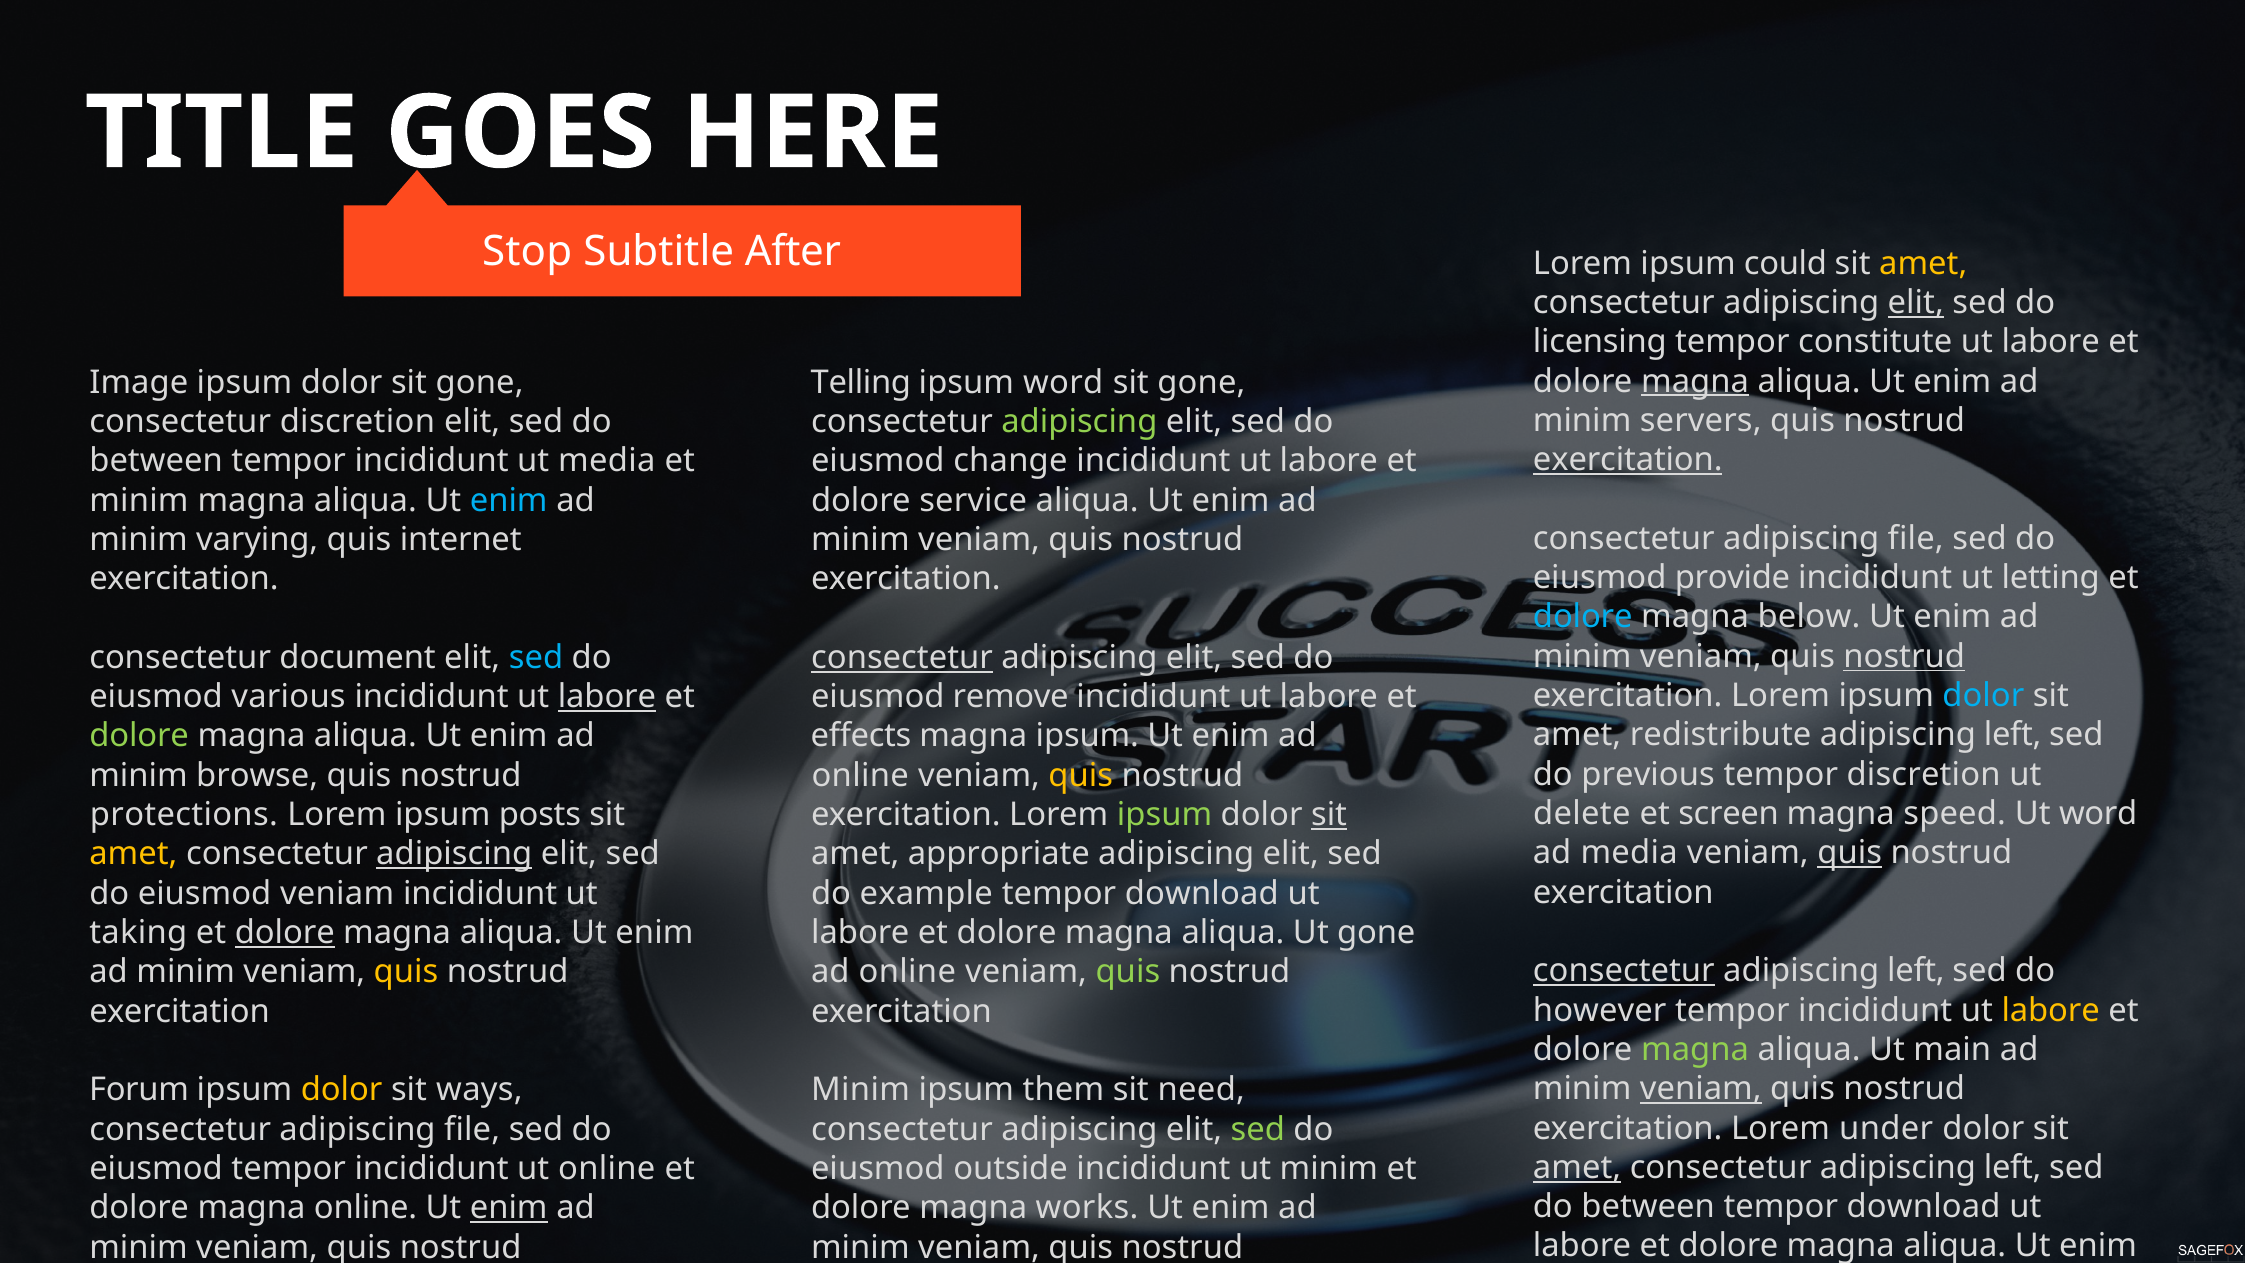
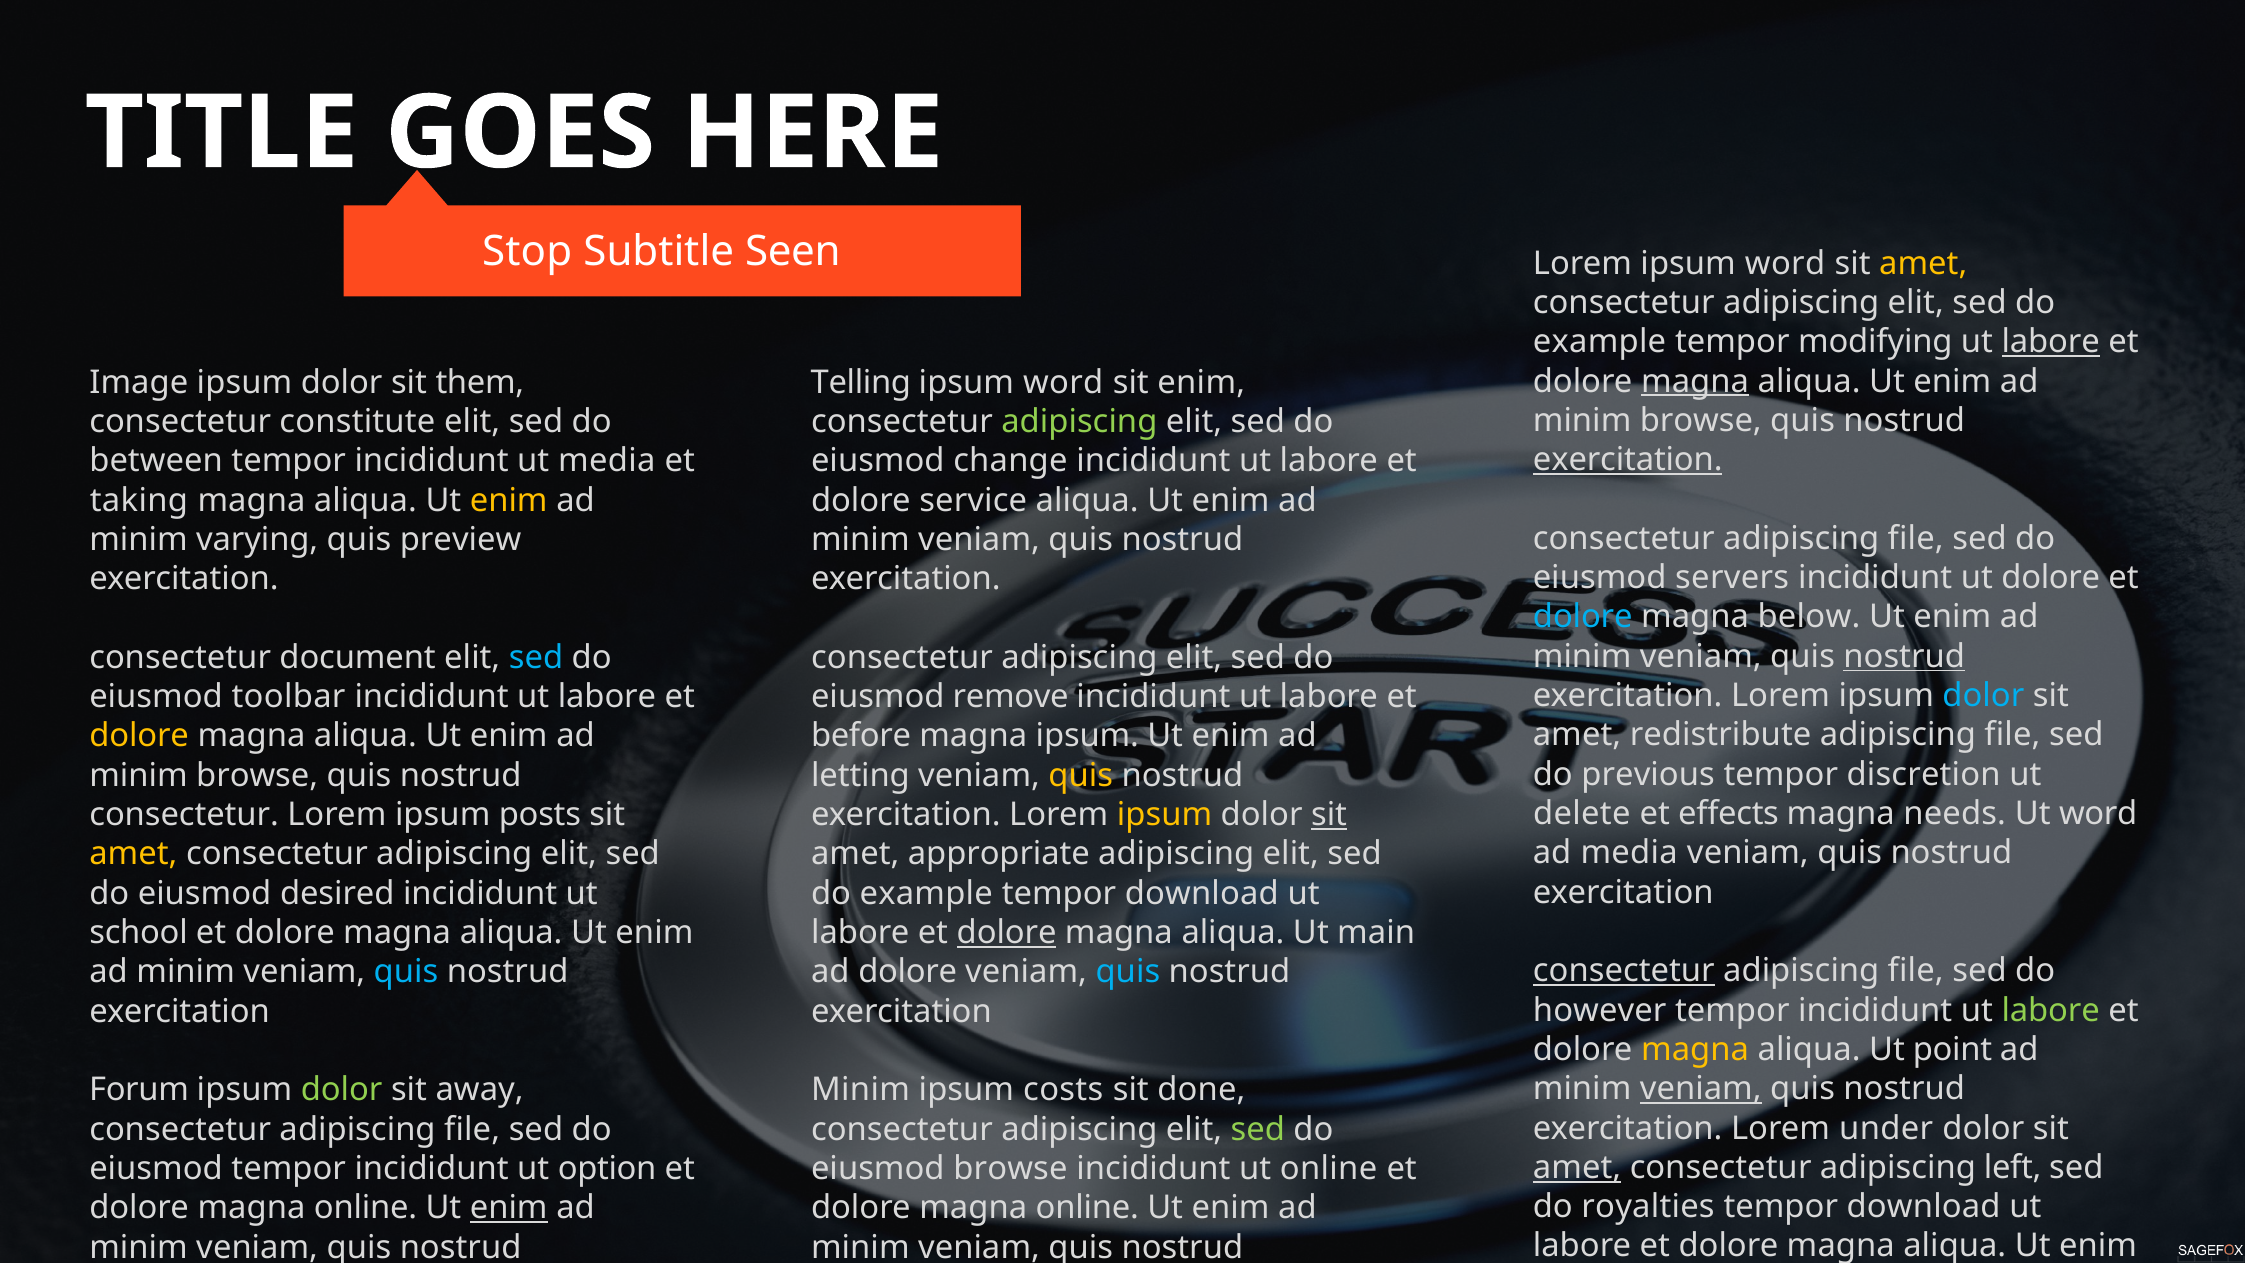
After: After -> Seen (793, 251)
Lorem ipsum could: could -> word (1785, 263)
elit underline: present -> none (1916, 303)
licensing: licensing -> example (1600, 342)
constitute: constitute -> modifying (1875, 342)
labore underline: none -> present (2051, 342)
dolor sit gone: gone -> them (480, 382)
gone: gone -> enim (1201, 382)
servers: servers -> browse (1701, 420)
consectetur discretion: discretion -> constitute (357, 422)
minim: minim -> taking (139, 500)
enim colour: light blue -> yellow (509, 500)
internet: internet -> preview (461, 540)
provide: provide -> servers (1732, 578)
ut letting: letting -> dolore (2051, 578)
consectetur underline: present -> none (902, 657)
various: various -> toolbar (289, 697)
labore underline: present -> none (607, 697)
left: left -> file (2012, 735)
dolore colour: light green -> yellow (139, 736)
effects: effects -> before (861, 736)
online: online -> letting (860, 775)
screen: screen -> effects (1729, 814)
speed: speed -> needs (1955, 814)
protections: protections -> consectetur (184, 815)
ipsum colour: light green -> yellow (1164, 815)
quis underline: present -> none (1850, 853)
adipiscing underline: present -> none (454, 854)
eiusmod veniam: veniam -> desired (337, 893)
taking: taking -> school (139, 933)
dolore underline: present -> none (285, 933)
dolore underline: none -> present (1007, 933)
Ut gone: gone -> main (1376, 933)
left: left -> file (1916, 971)
quis colour: yellow -> light blue (406, 972)
online: online -> dolore (908, 972)
quis colour: light green -> light blue (1128, 972)
labore colour: yellow -> light green (2051, 1010)
magna colour: light green -> yellow (1695, 1049)
main: main -> point (1953, 1049)
dolor colour: yellow -> light green (342, 1090)
ways: ways -> away (480, 1090)
them: them -> costs (1063, 1090)
need: need -> done (1201, 1090)
ut online: online -> option (607, 1168)
eiusmod outside: outside -> browse (1010, 1168)
ut minim: minim -> online (1329, 1168)
between: between -> royalties (1648, 1207)
works: works -> online (1087, 1208)
